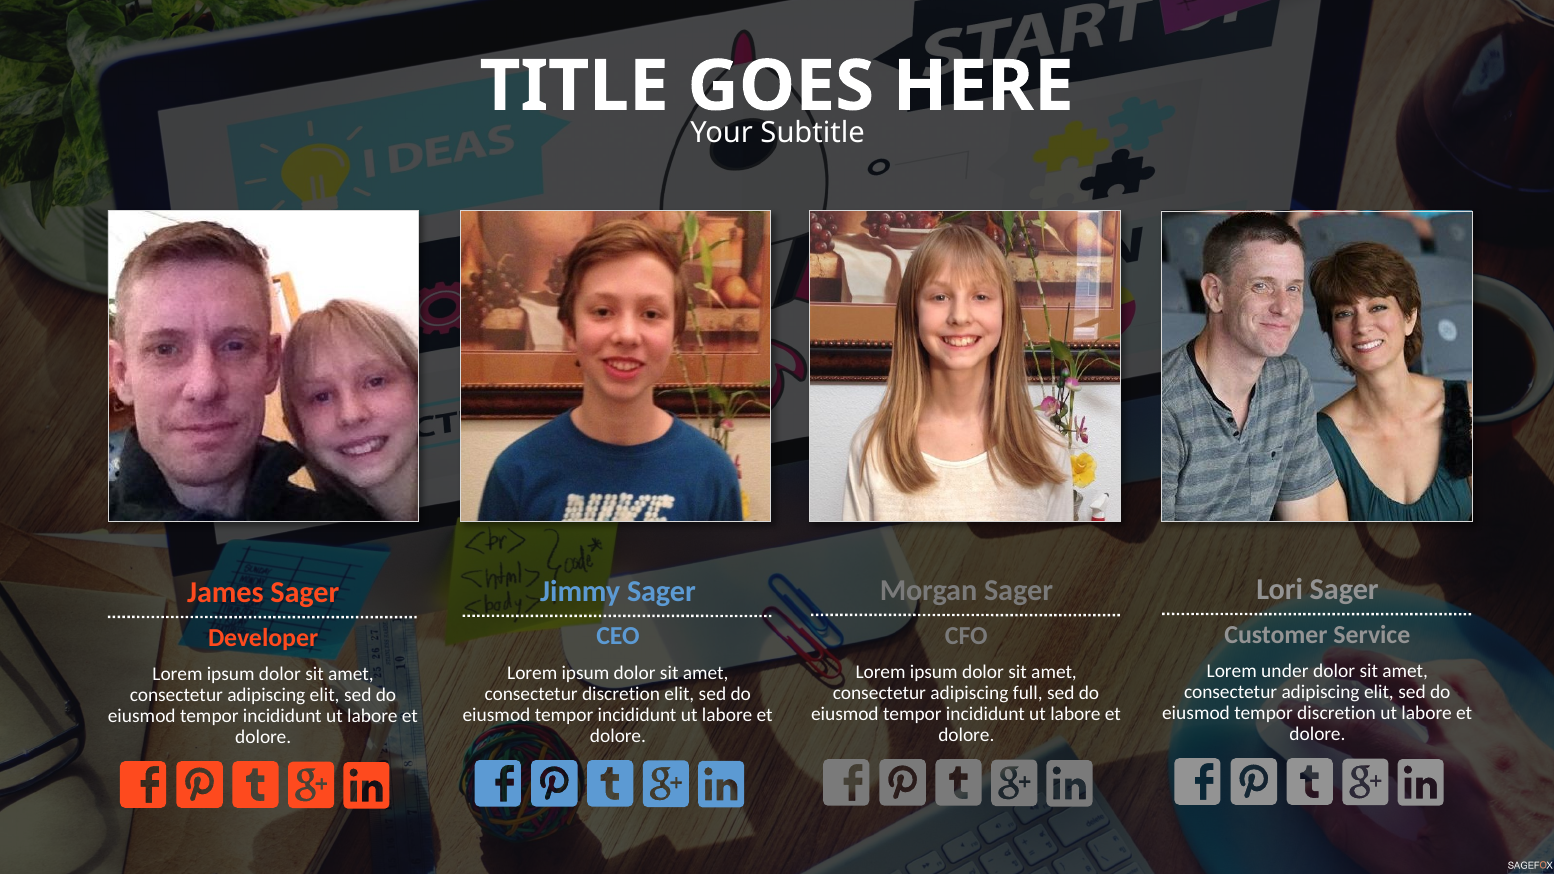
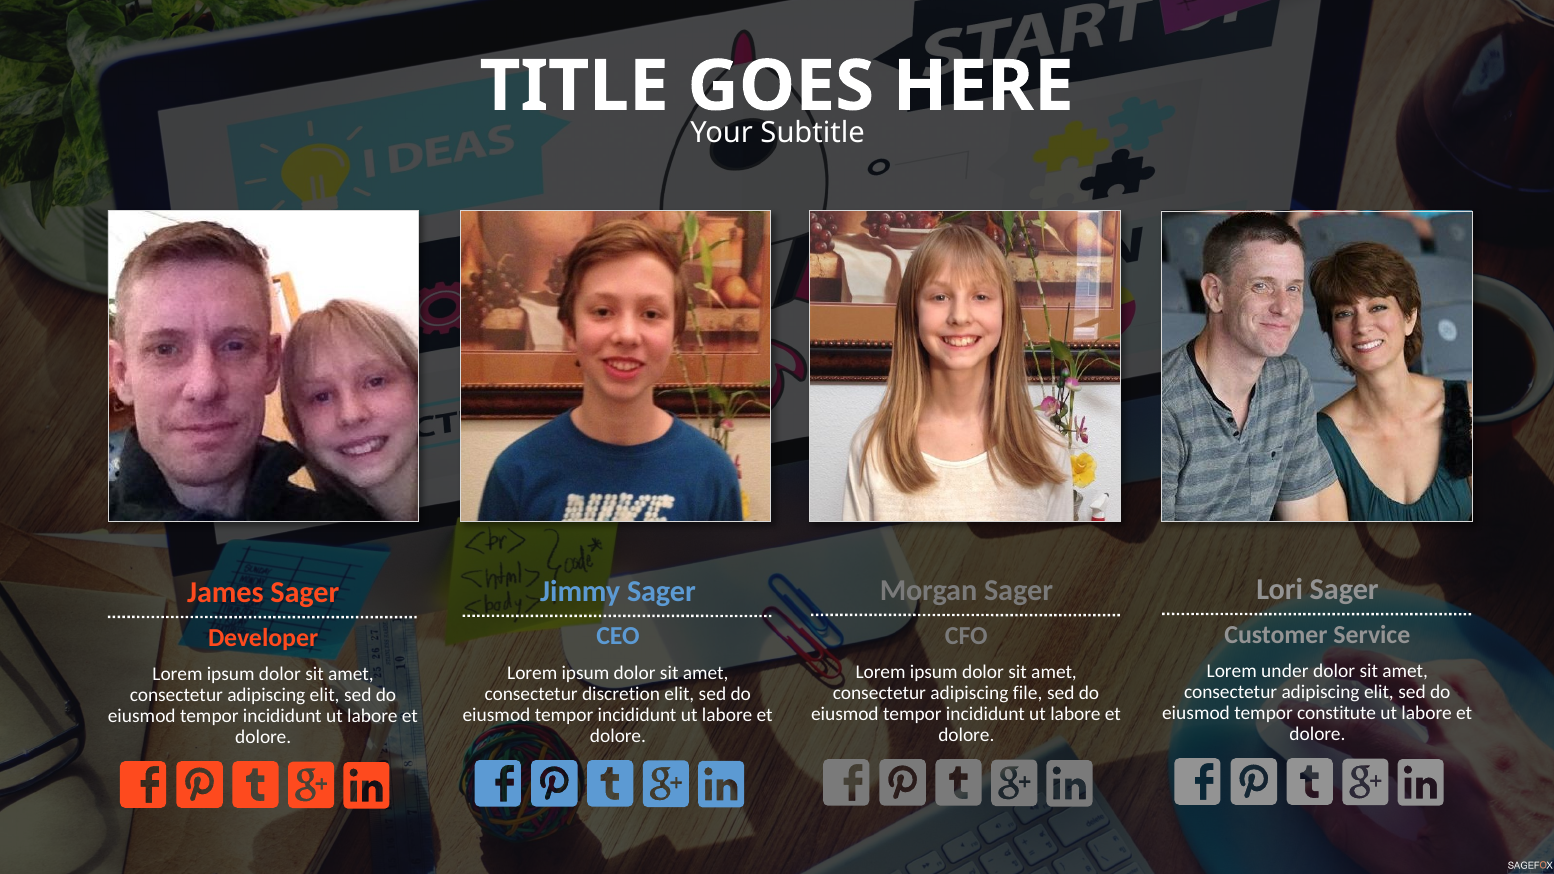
full: full -> file (1028, 693)
tempor discretion: discretion -> constitute (1337, 713)
